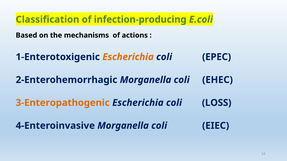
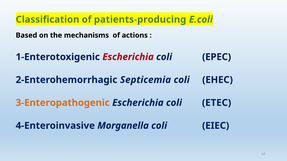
infection-producing: infection-producing -> patients-producing (140, 20)
Escherichia colour: orange -> red (128, 57)
2-Enterohemorrhagic Morganella: Morganella -> Septicemia (146, 80)
LOSS: LOSS -> ETEC (217, 103)
